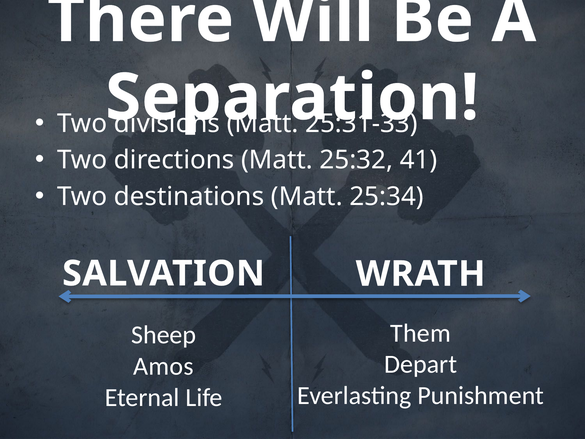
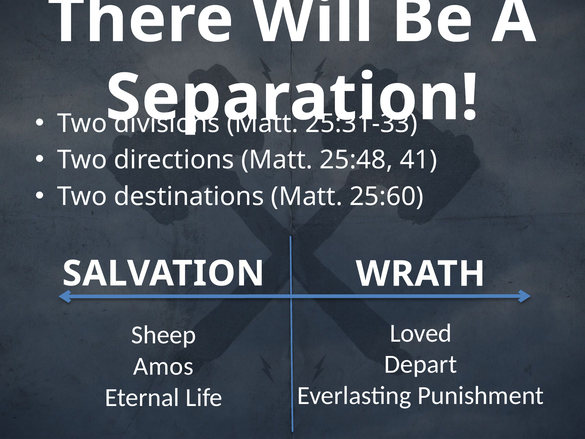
25:32: 25:32 -> 25:48 (356, 160)
25:34: 25:34 -> 25:60 (387, 196)
Them: Them -> Loved (421, 333)
